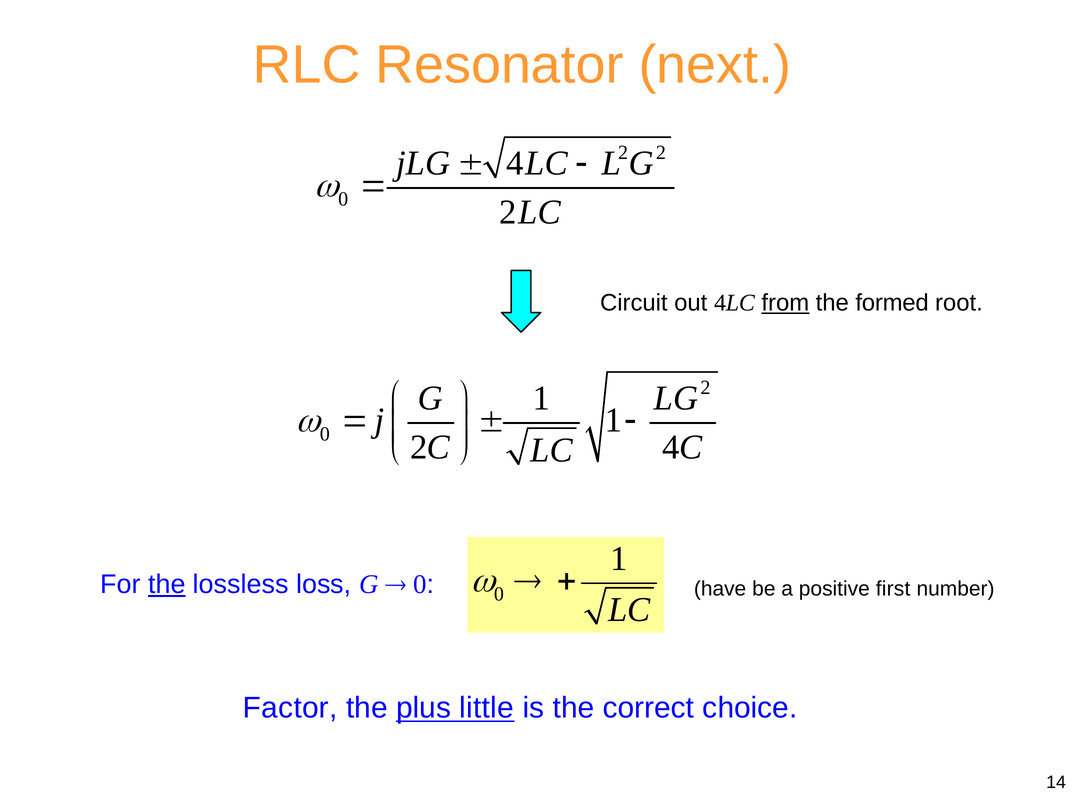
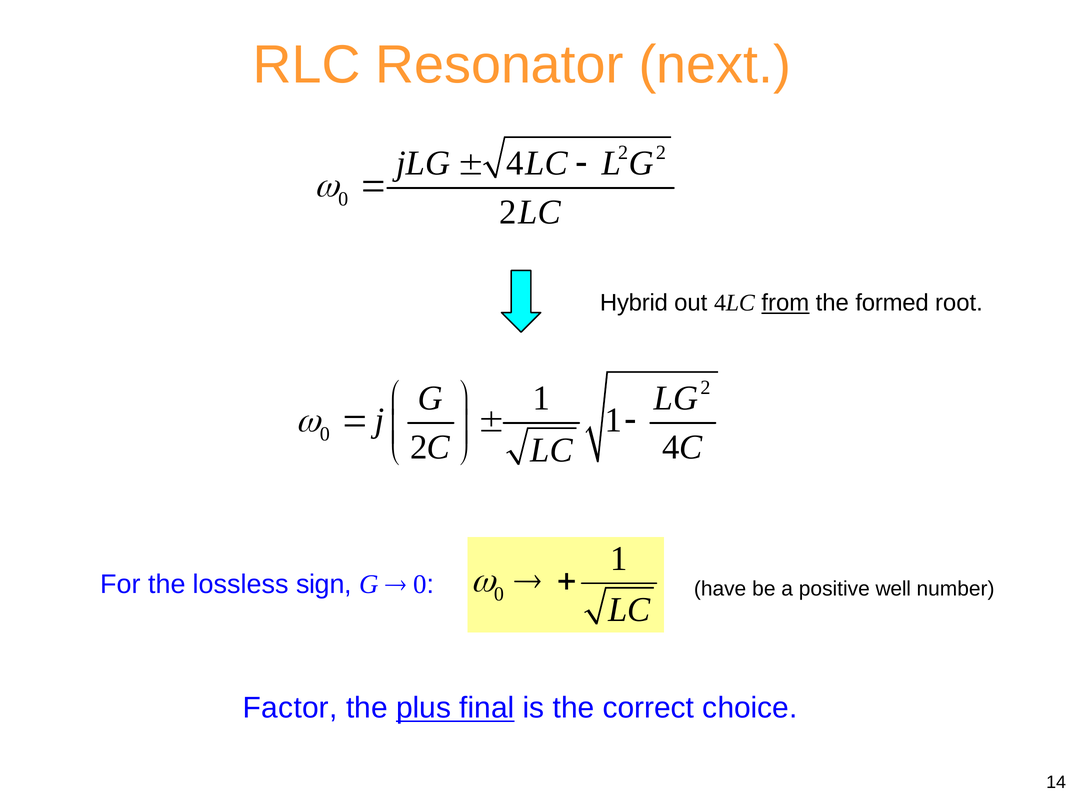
Circuit: Circuit -> Hybrid (634, 303)
first: first -> well (893, 589)
the underline: present -> none (167, 584)
loss: loss -> sign (324, 584)
little: little -> final (487, 708)
